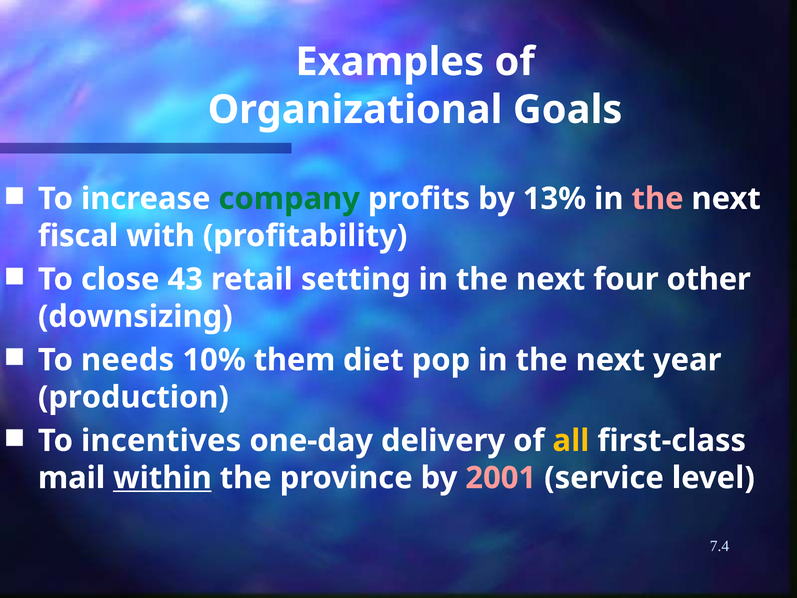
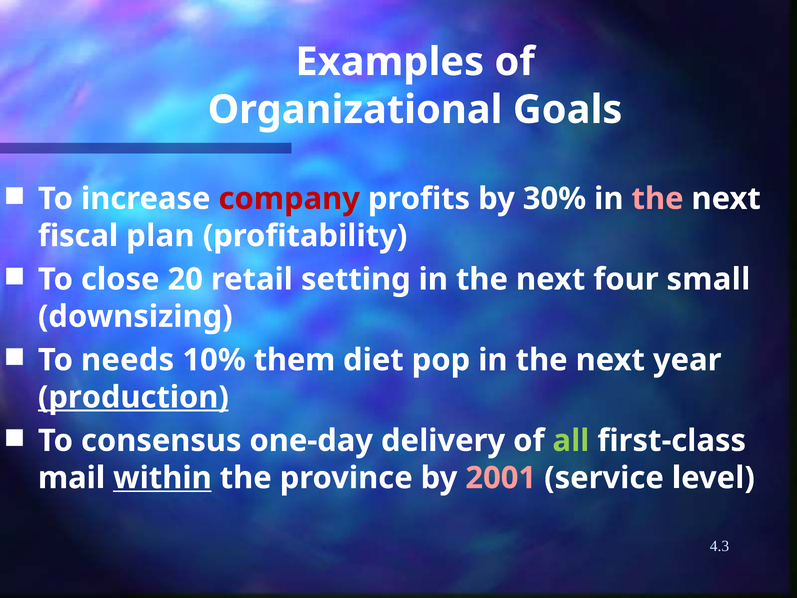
company colour: green -> red (289, 199)
13%: 13% -> 30% (554, 199)
with: with -> plan (160, 236)
43: 43 -> 20 (185, 279)
other: other -> small (708, 279)
production underline: none -> present (133, 397)
incentives: incentives -> consensus (161, 441)
all colour: yellow -> light green (571, 441)
7.4: 7.4 -> 4.3 (720, 546)
